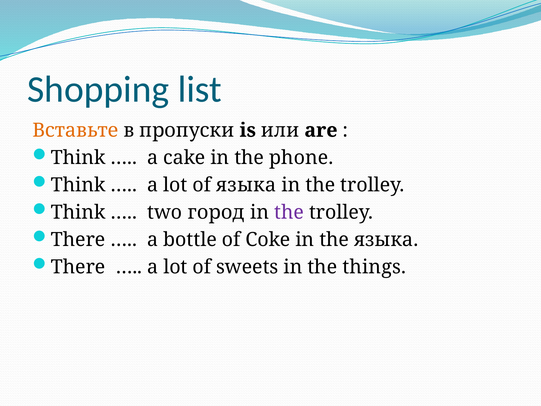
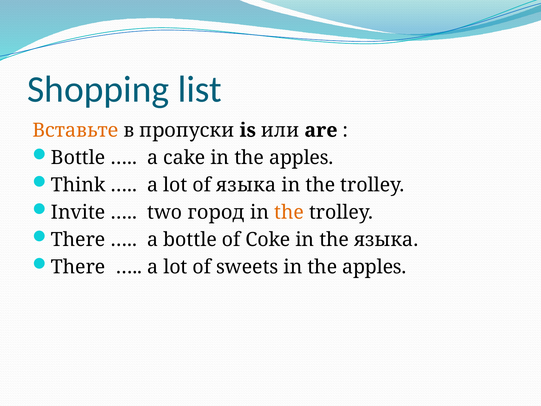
Think: Think -> Bottle (78, 158)
cake in the phone: phone -> apples (301, 158)
Think: Think -> Invite (78, 212)
the colour: purple -> orange (289, 212)
sweets in the things: things -> apples (374, 267)
